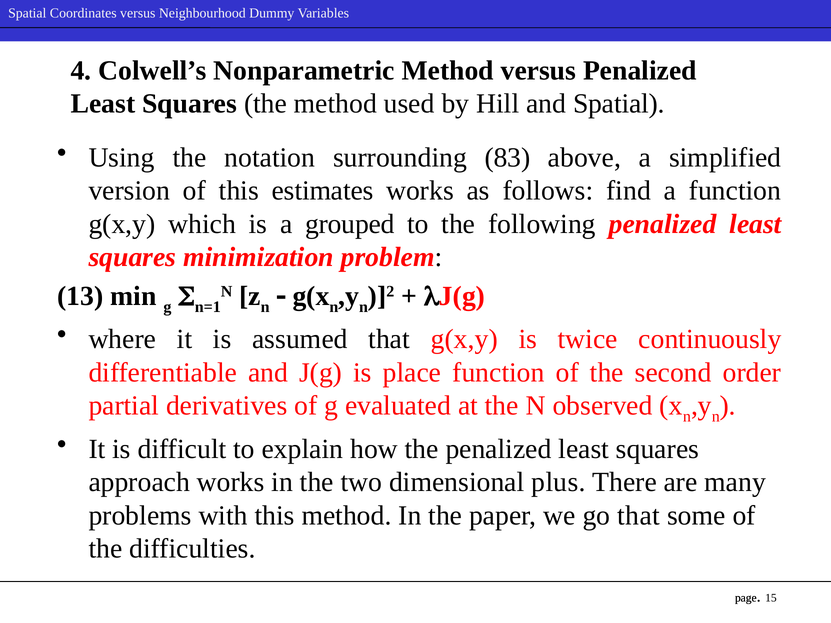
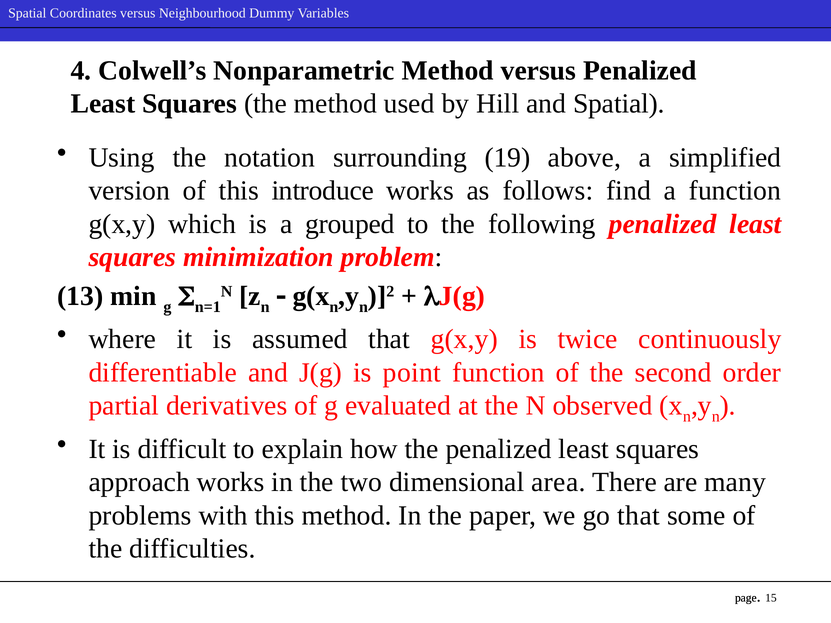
83: 83 -> 19 (508, 158)
estimates: estimates -> introduce (323, 191)
place: place -> point (412, 373)
plus: plus -> area (558, 483)
